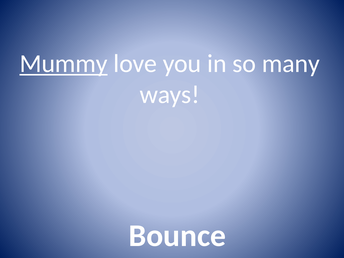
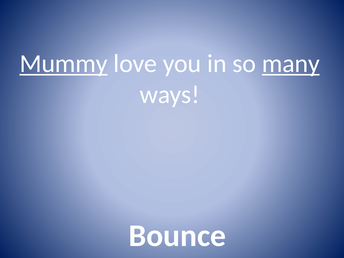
many underline: none -> present (291, 64)
